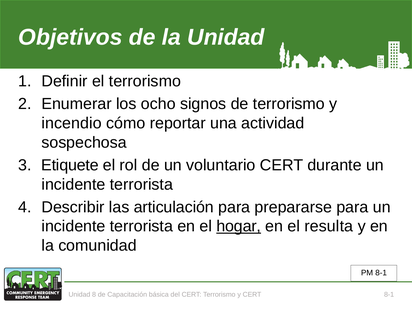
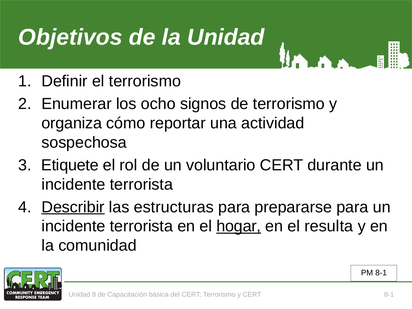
incendio: incendio -> organiza (72, 123)
Describir underline: none -> present (73, 207)
articulación: articulación -> estructuras (174, 207)
